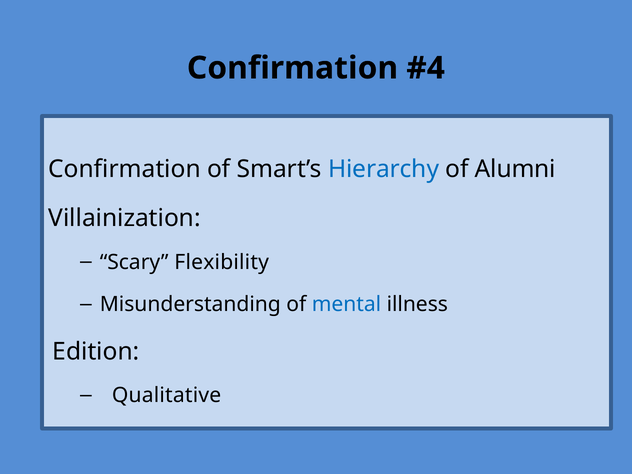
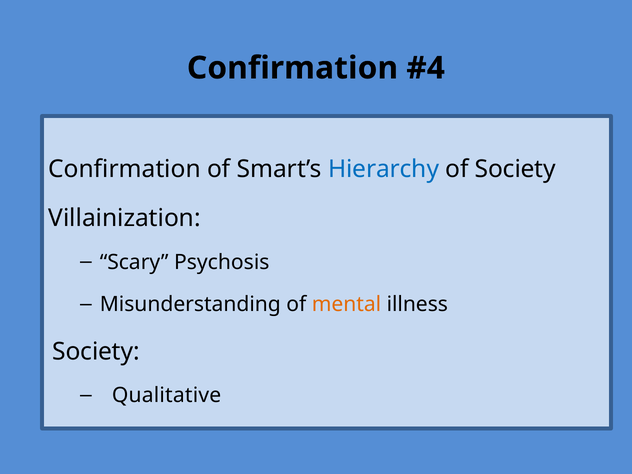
of Alumni: Alumni -> Society (515, 169)
Flexibility: Flexibility -> Psychosis (222, 262)
mental colour: blue -> orange (346, 304)
Edition: Edition -> Society (96, 351)
